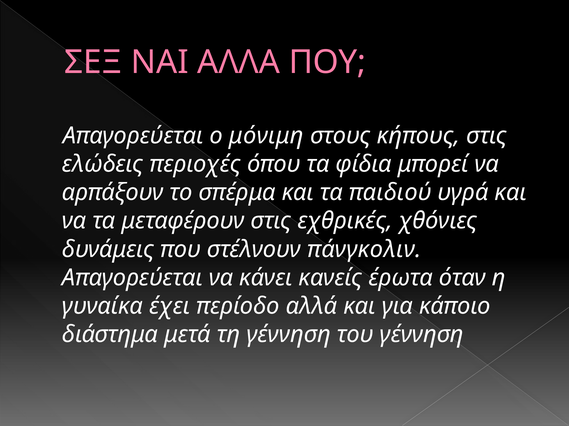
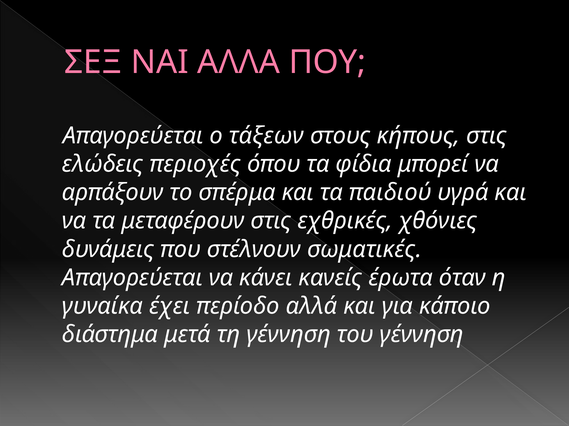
μόνιμη: μόνιμη -> τάξεων (266, 136)
πάνγκολιν: πάνγκολιν -> σωματικές (364, 250)
